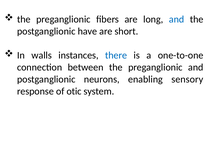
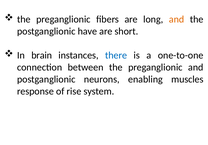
and colour: blue -> orange (177, 19)
walls: walls -> brain (42, 55)
sensory: sensory -> muscles (187, 79)
otic: otic -> rise (74, 91)
